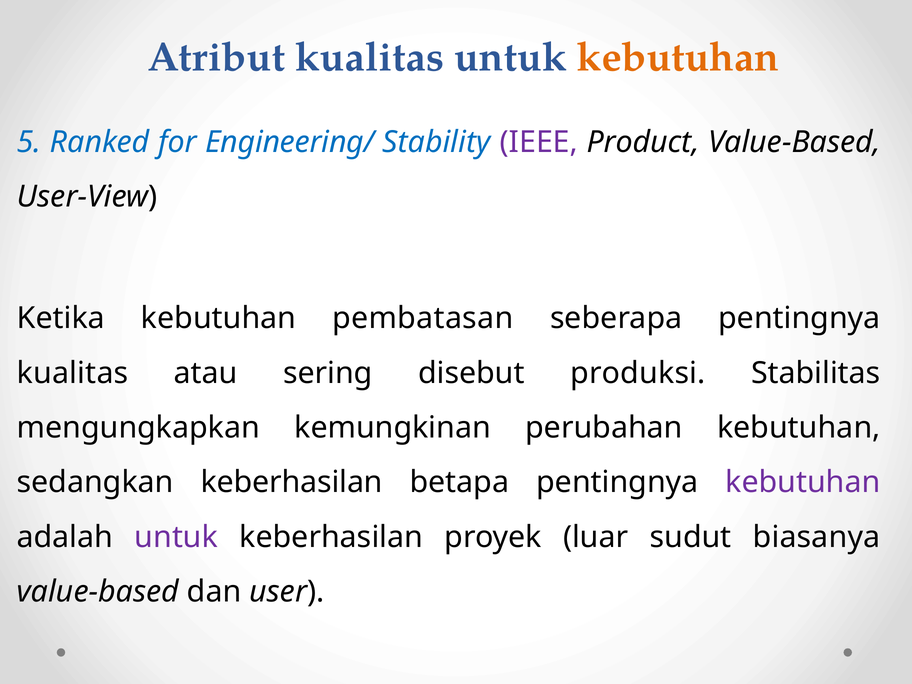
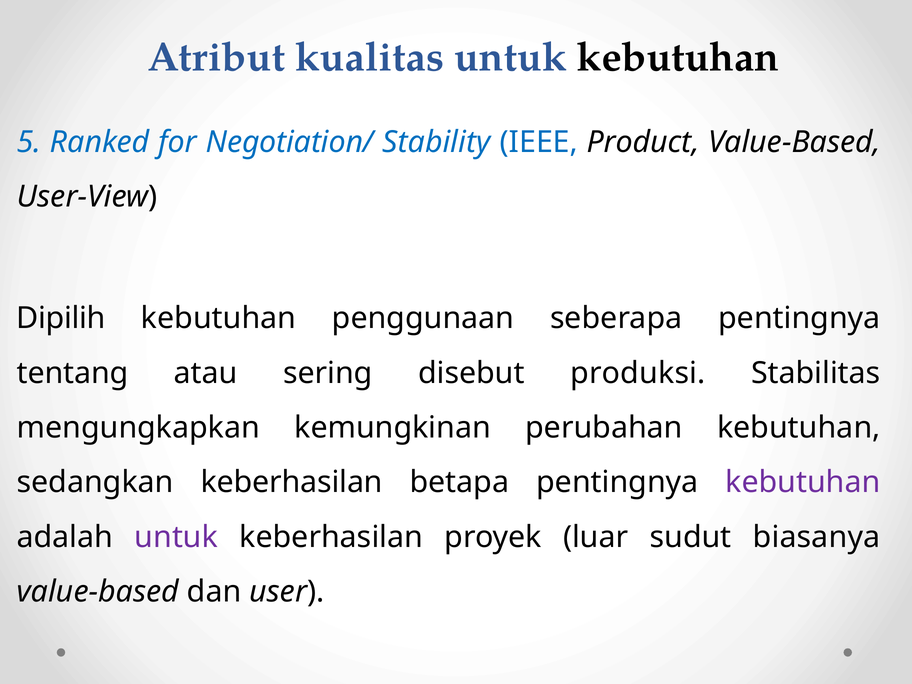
kebutuhan colour: orange -> black (678, 58)
Engineering/: Engineering/ -> Negotiation/ (290, 142)
IEEE colour: purple -> blue (539, 142)
Ketika: Ketika -> Dipilih (61, 318)
pembatasan: pembatasan -> penggunaan (423, 318)
kualitas: kualitas -> tentang (73, 373)
